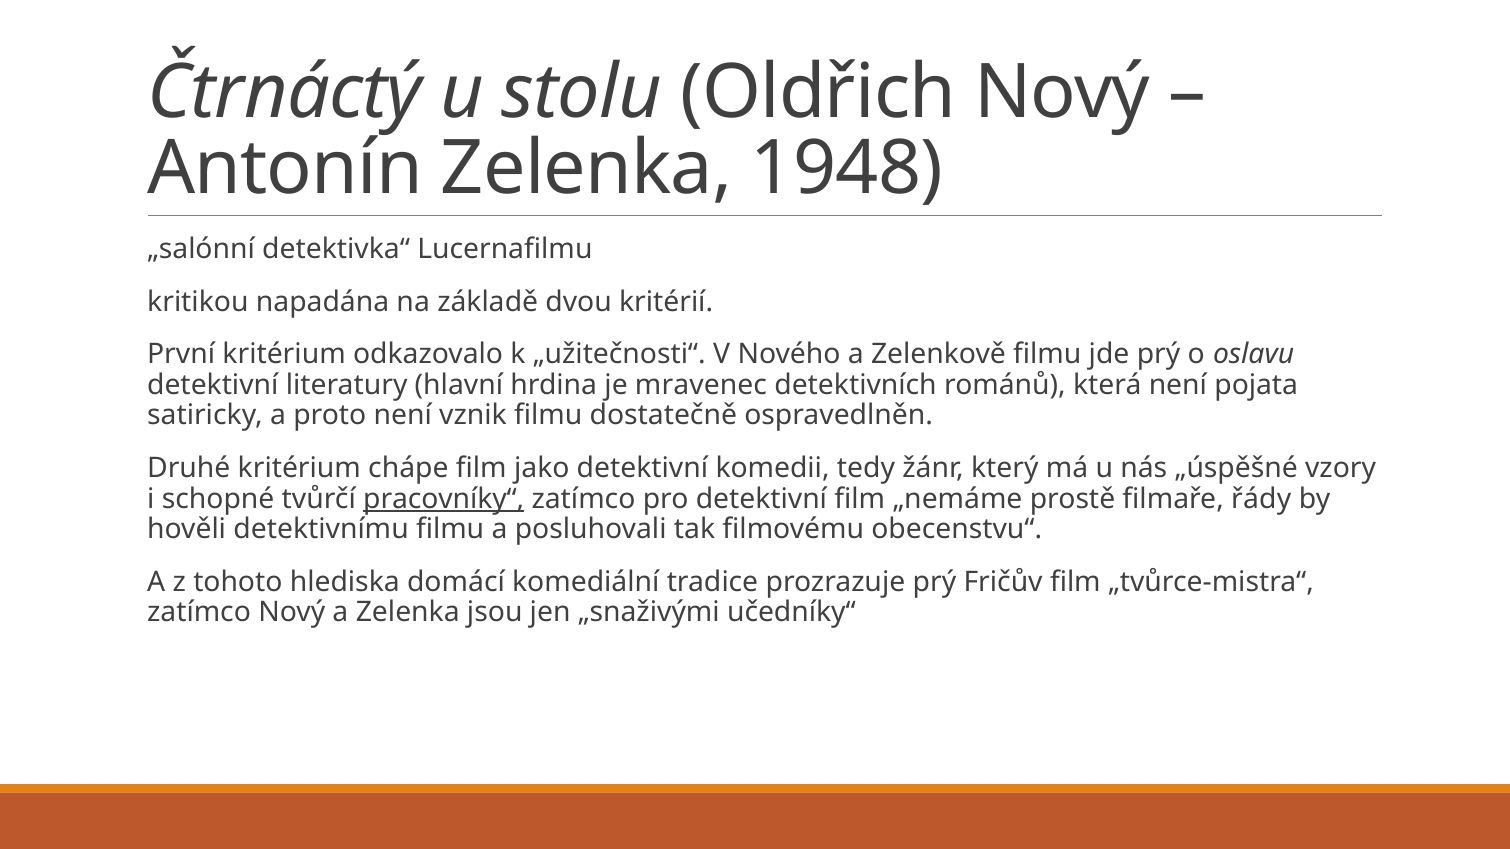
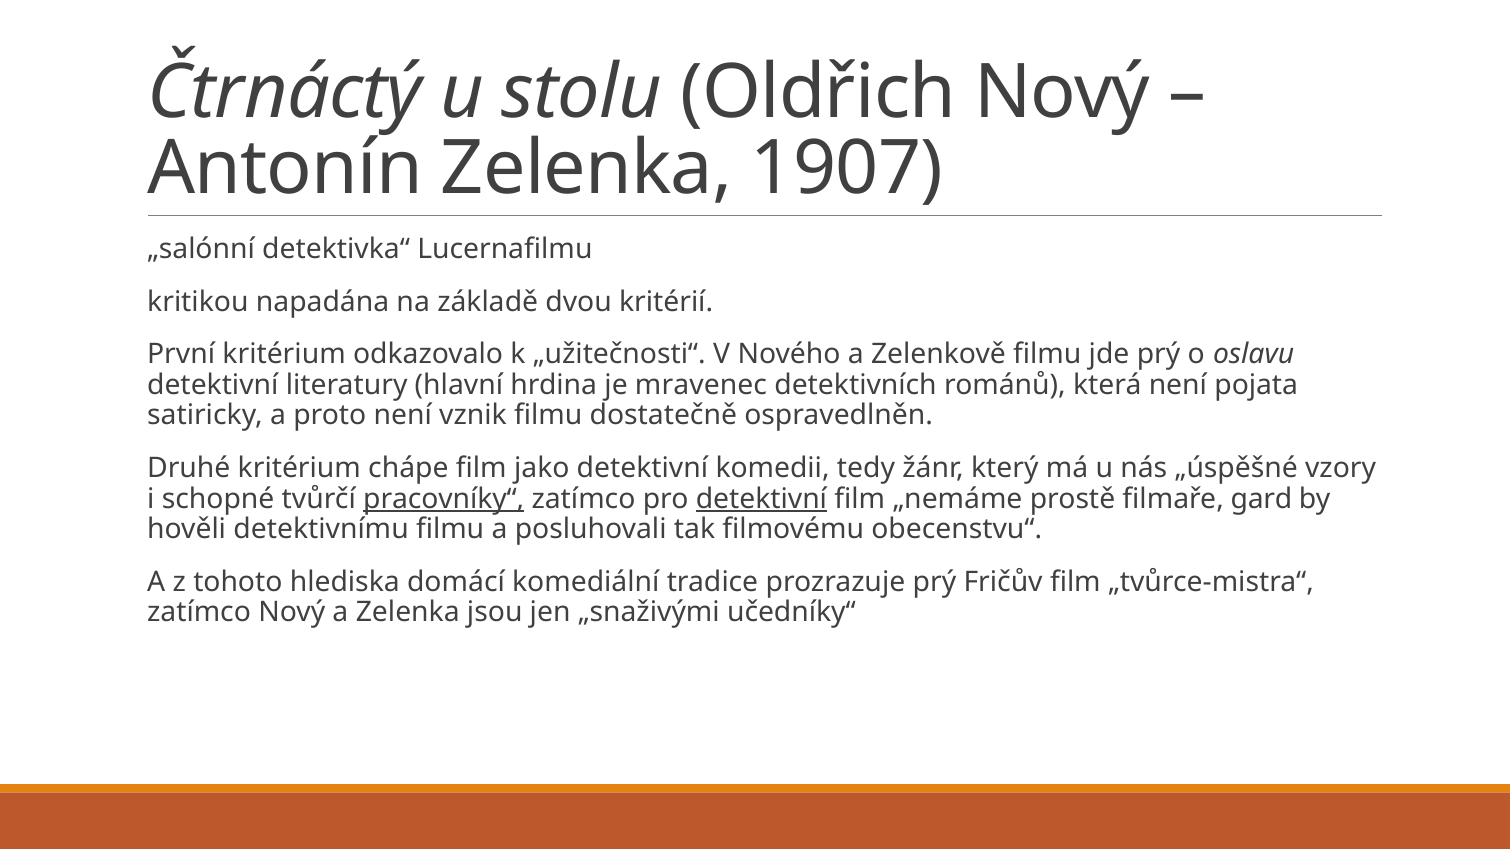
1948: 1948 -> 1907 (847, 169)
detektivní underline: none -> present (761, 499)
řády: řády -> gard (1262, 499)
